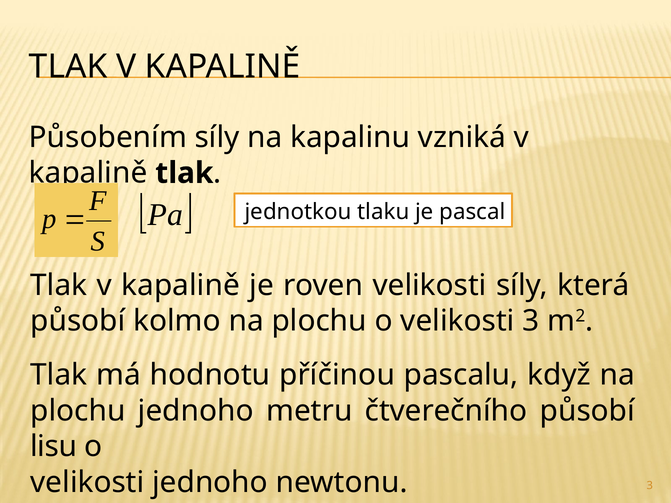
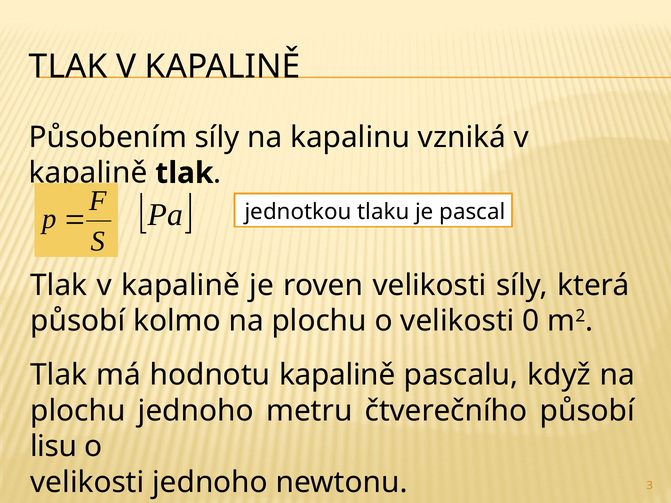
velikosti 3: 3 -> 0 (531, 321)
hodnotu příčinou: příčinou -> kapalině (337, 375)
